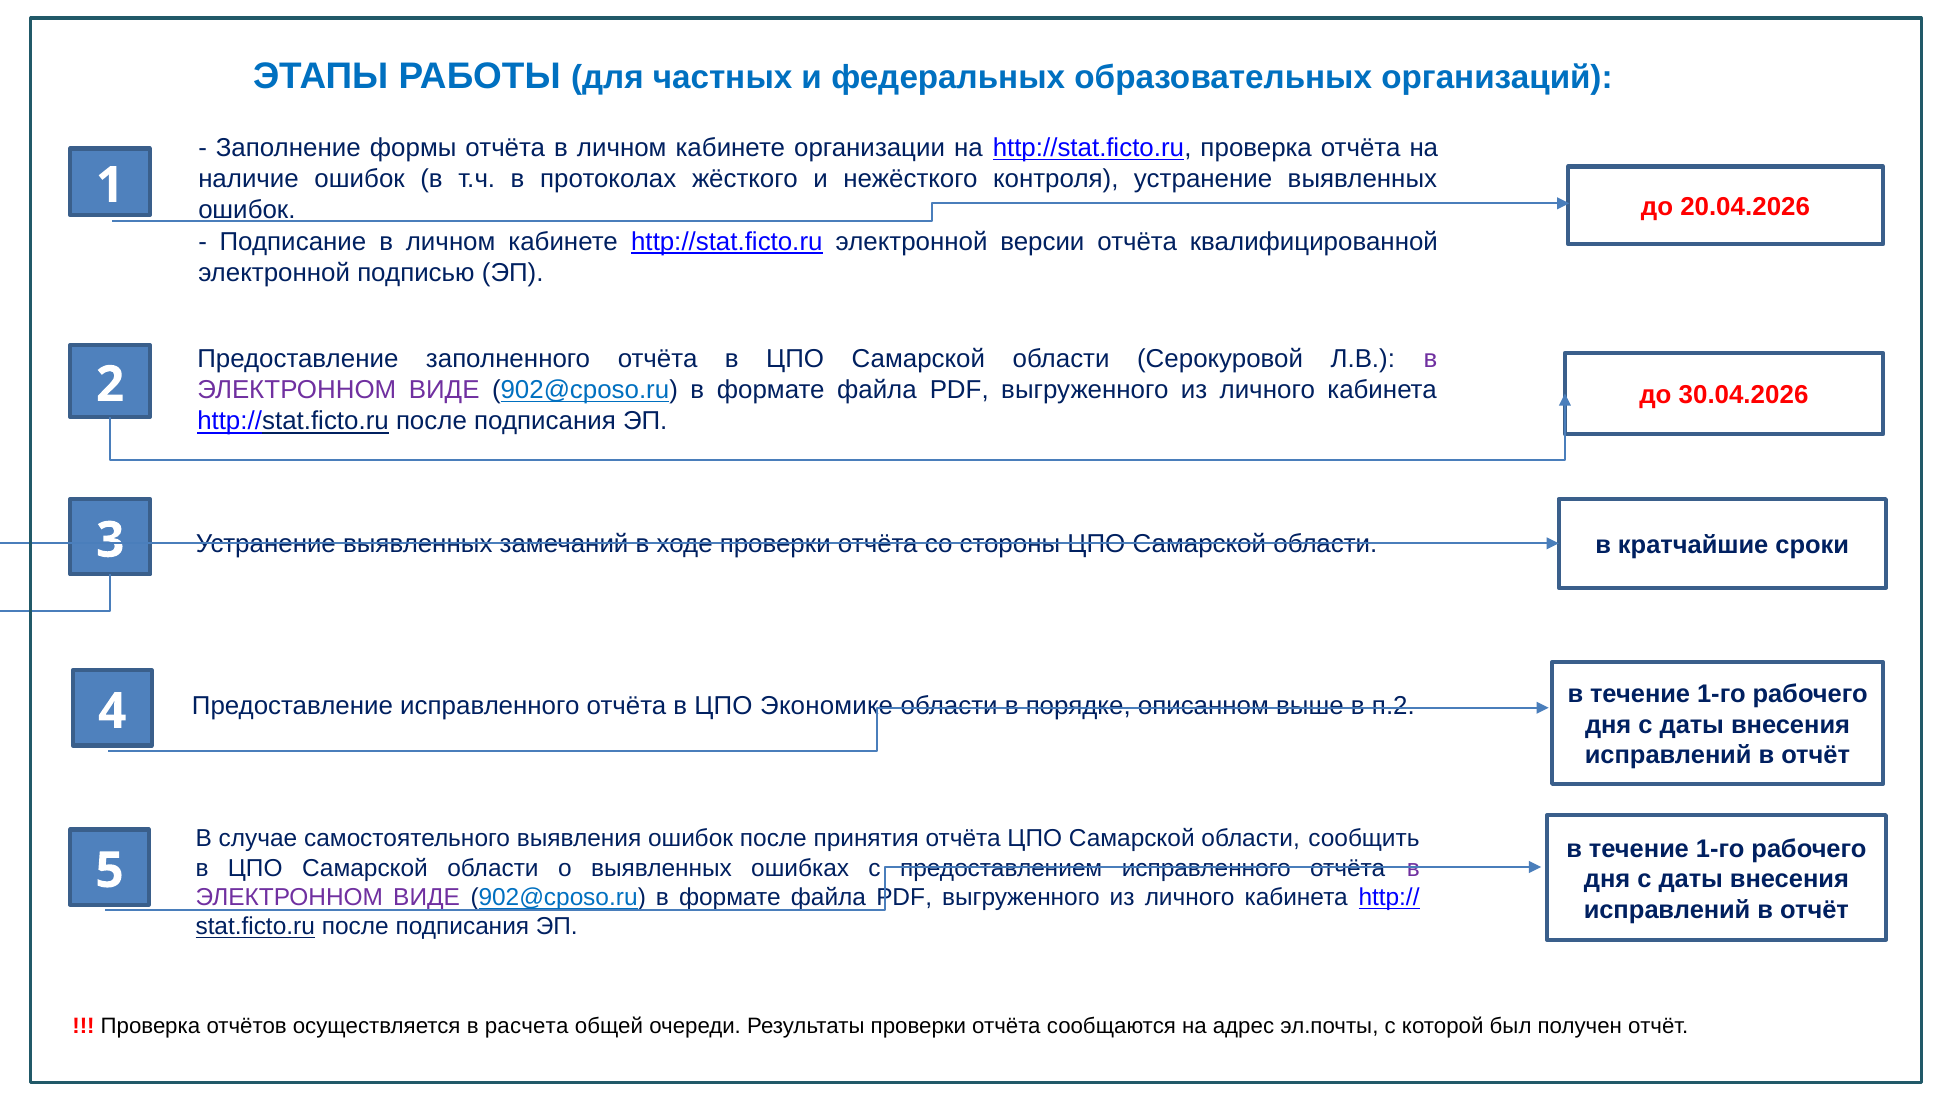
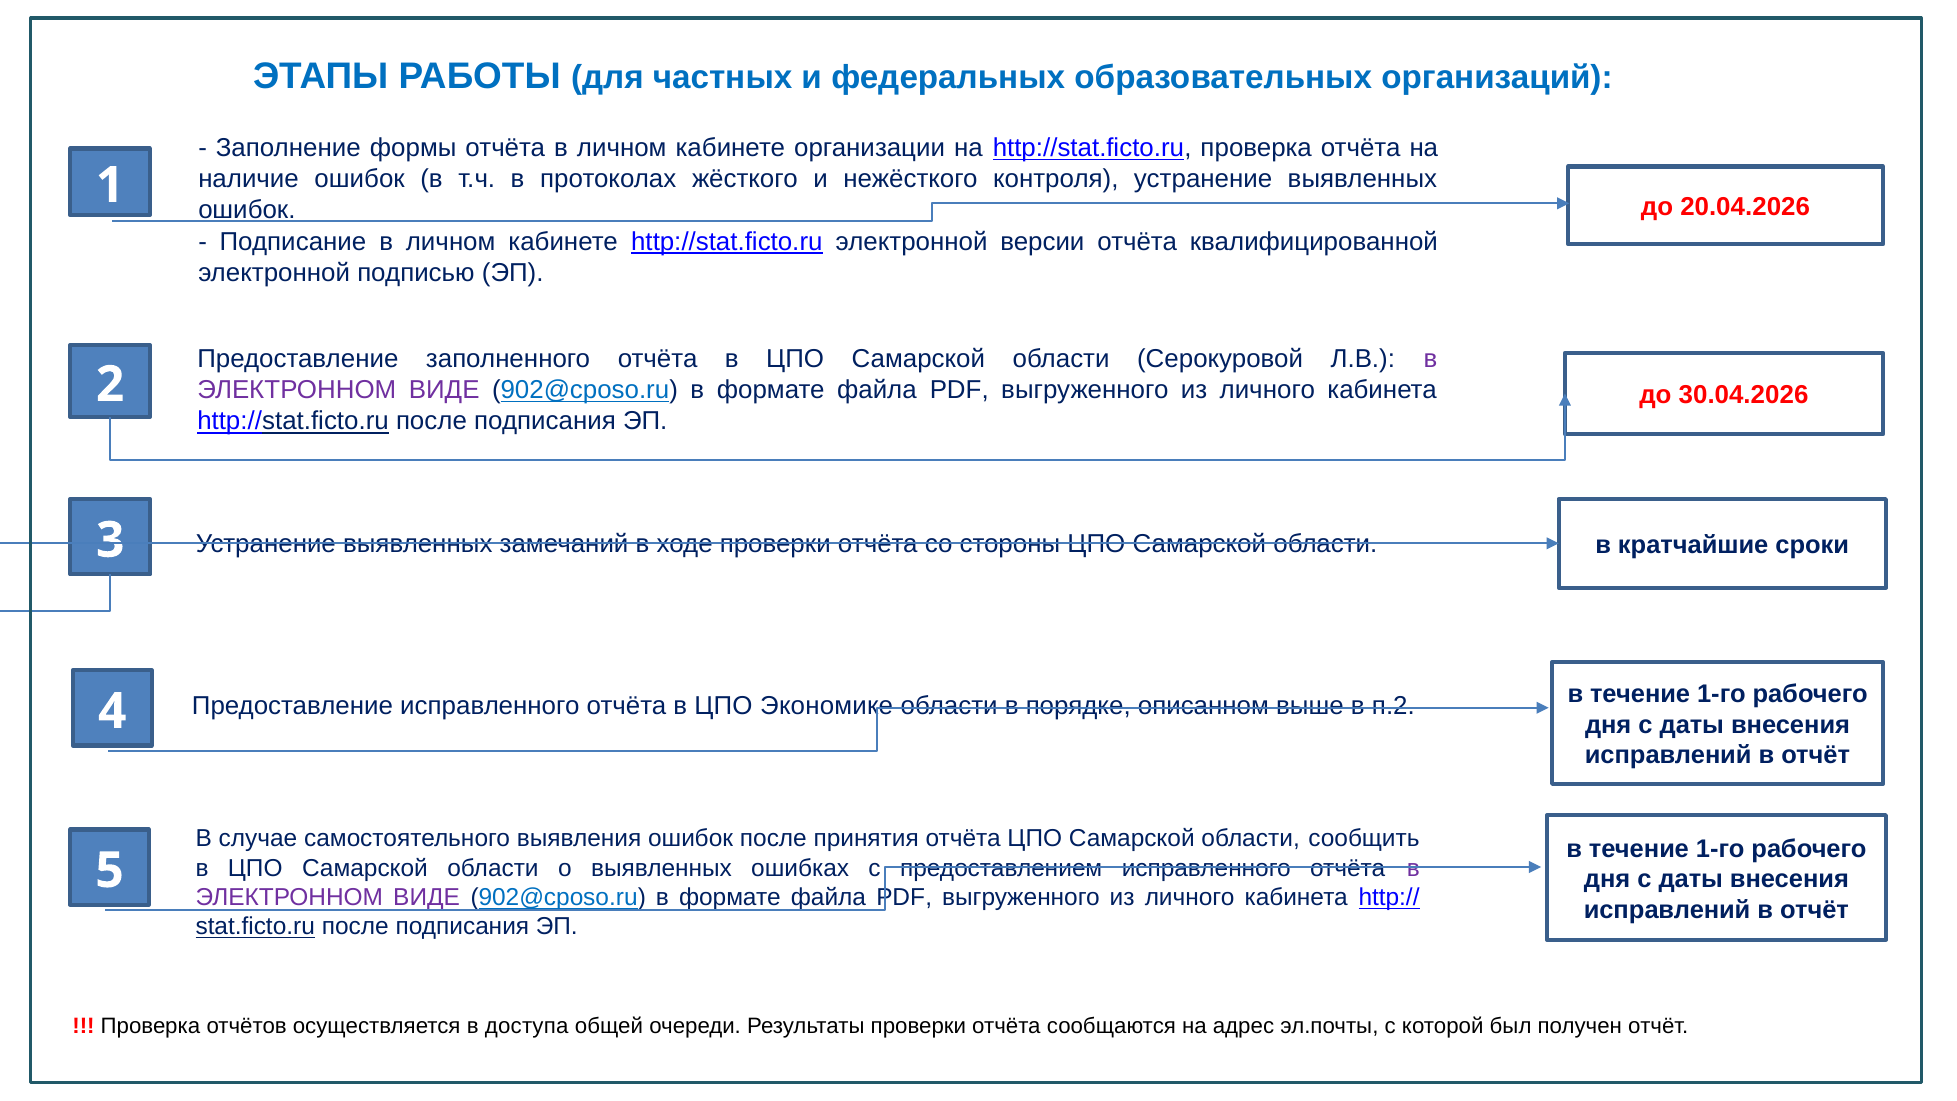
расчета: расчета -> доступа (527, 1026)
